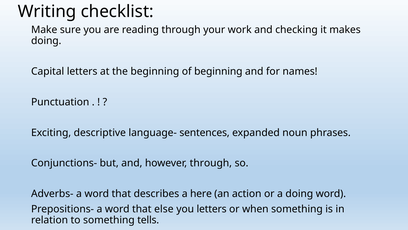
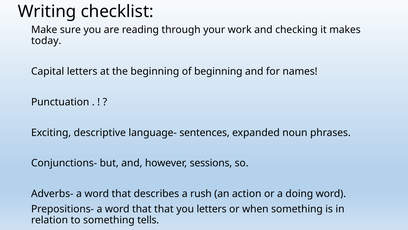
doing: doing -> today (46, 41)
however through: through -> sessions (211, 163)
here: here -> rush (201, 193)
that else: else -> that (164, 209)
